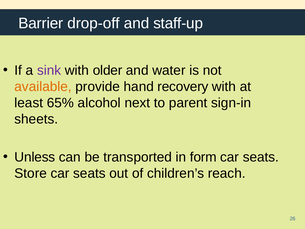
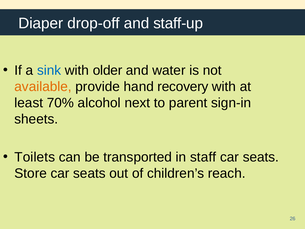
Barrier: Barrier -> Diaper (41, 23)
sink colour: purple -> blue (49, 70)
65%: 65% -> 70% (60, 103)
Unless: Unless -> Toilets (35, 157)
form: form -> staff (203, 157)
